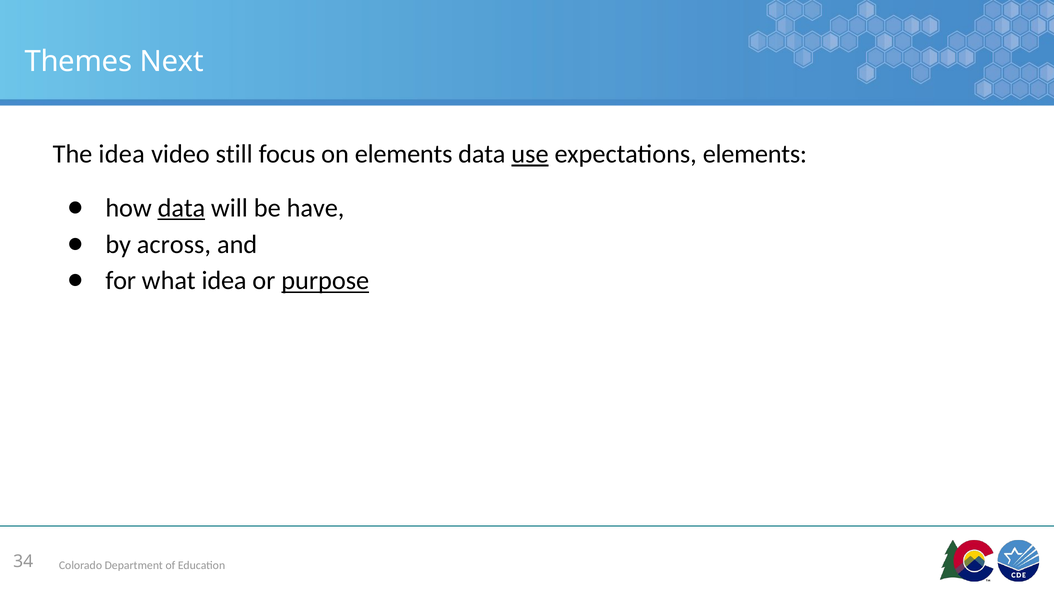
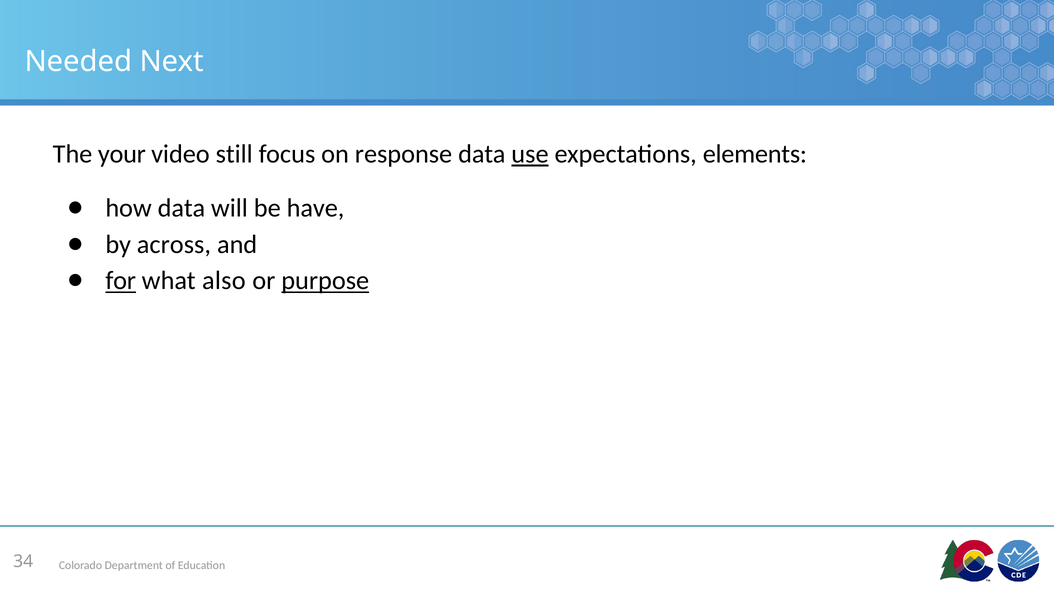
Themes: Themes -> Needed (78, 61)
The idea: idea -> your (122, 154)
on elements: elements -> response (404, 154)
data underline: present -> none (181, 208)
for underline: none -> present (121, 281)
what idea: idea -> also (224, 281)
